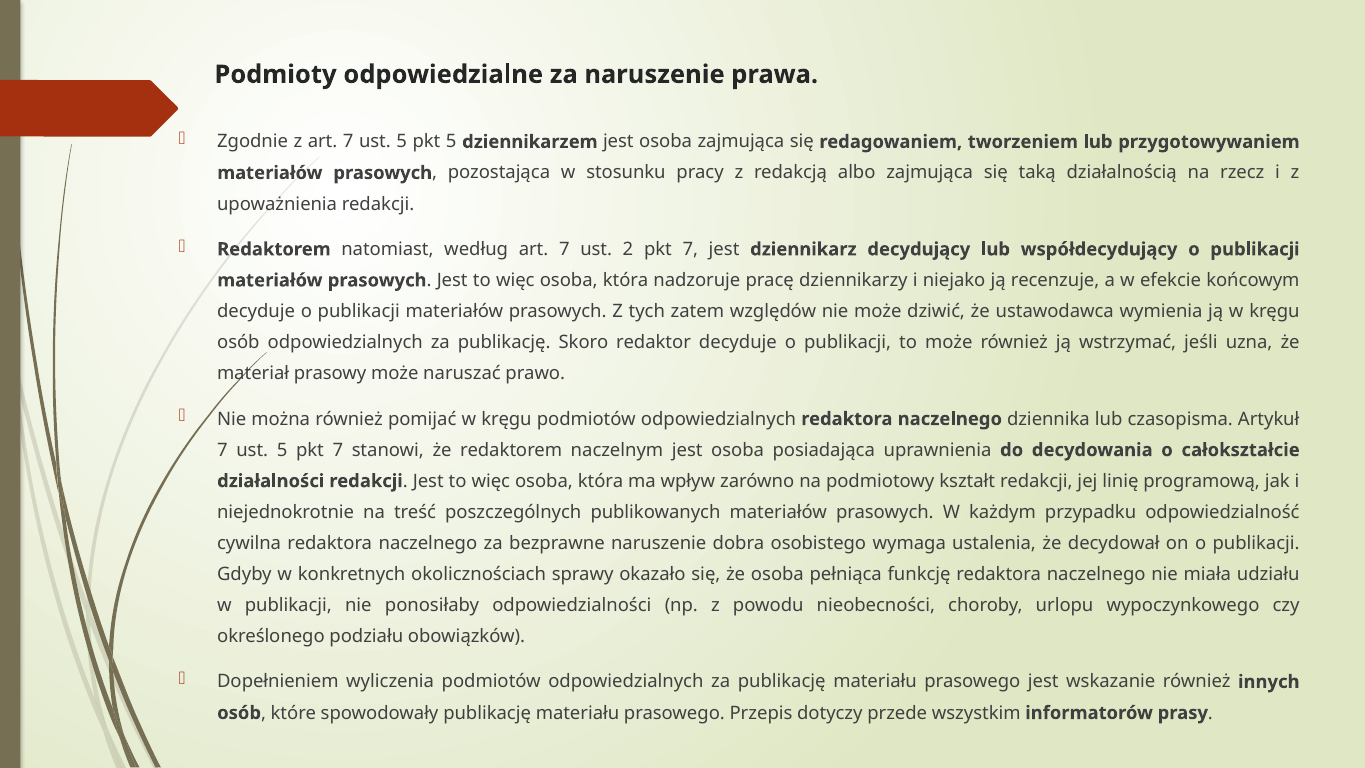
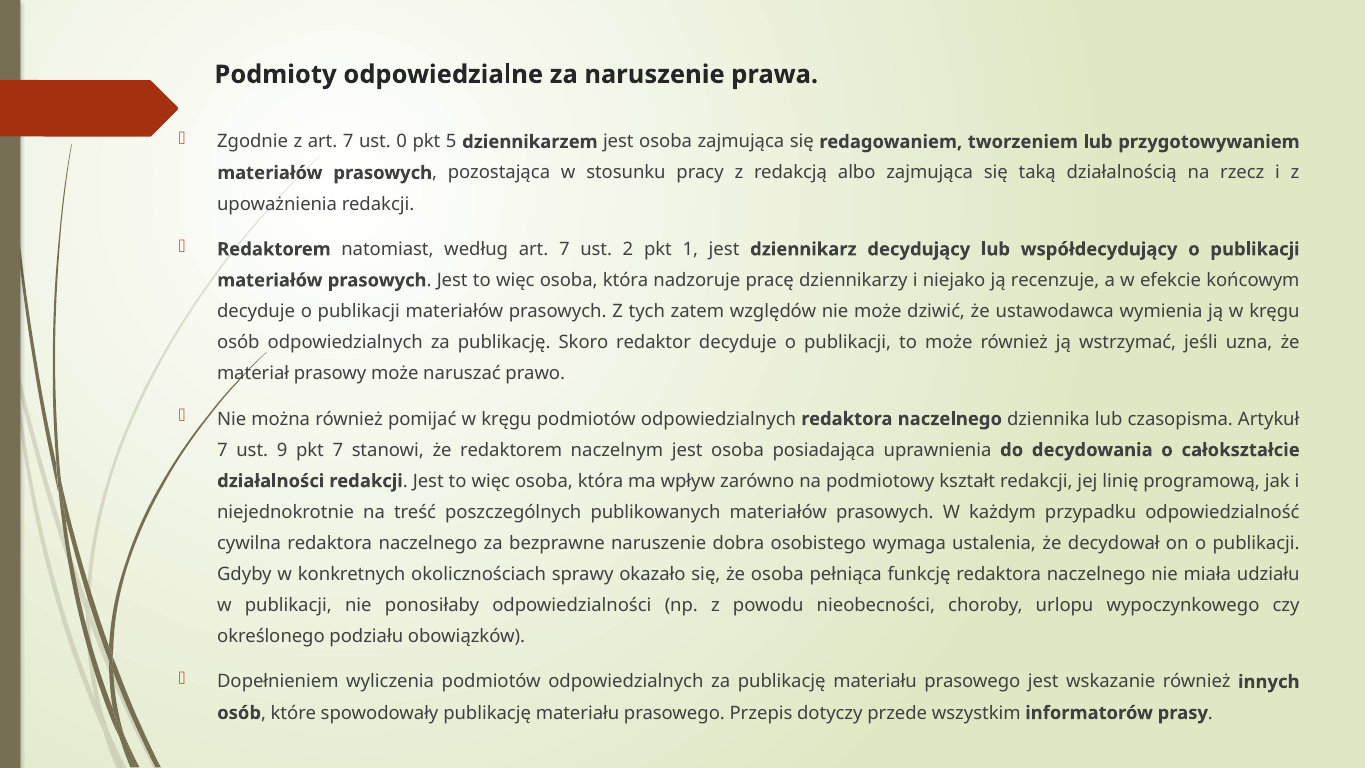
art 7 ust 5: 5 -> 0 (402, 142)
2 pkt 7: 7 -> 1 (690, 249)
5: 5 -> 9 (282, 450)
